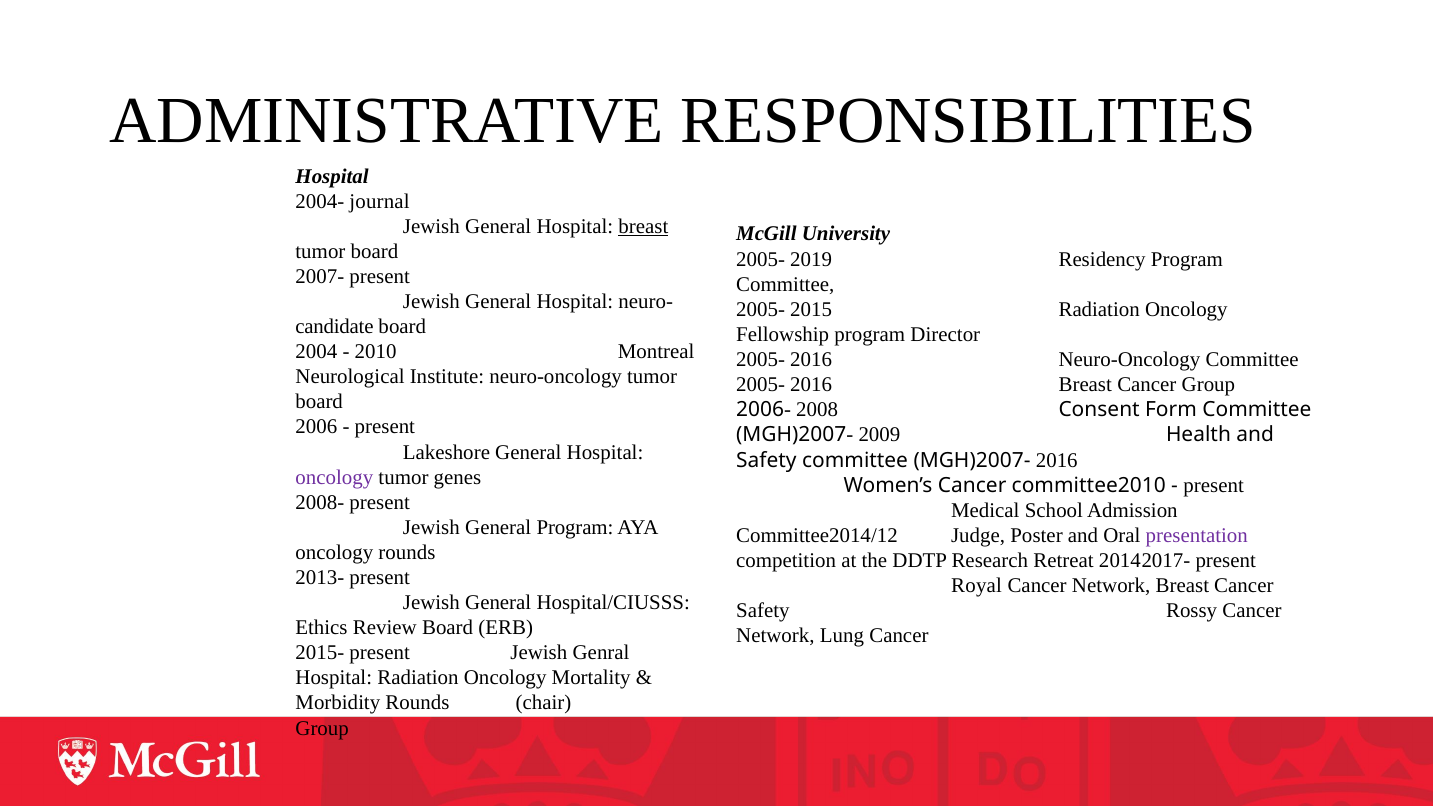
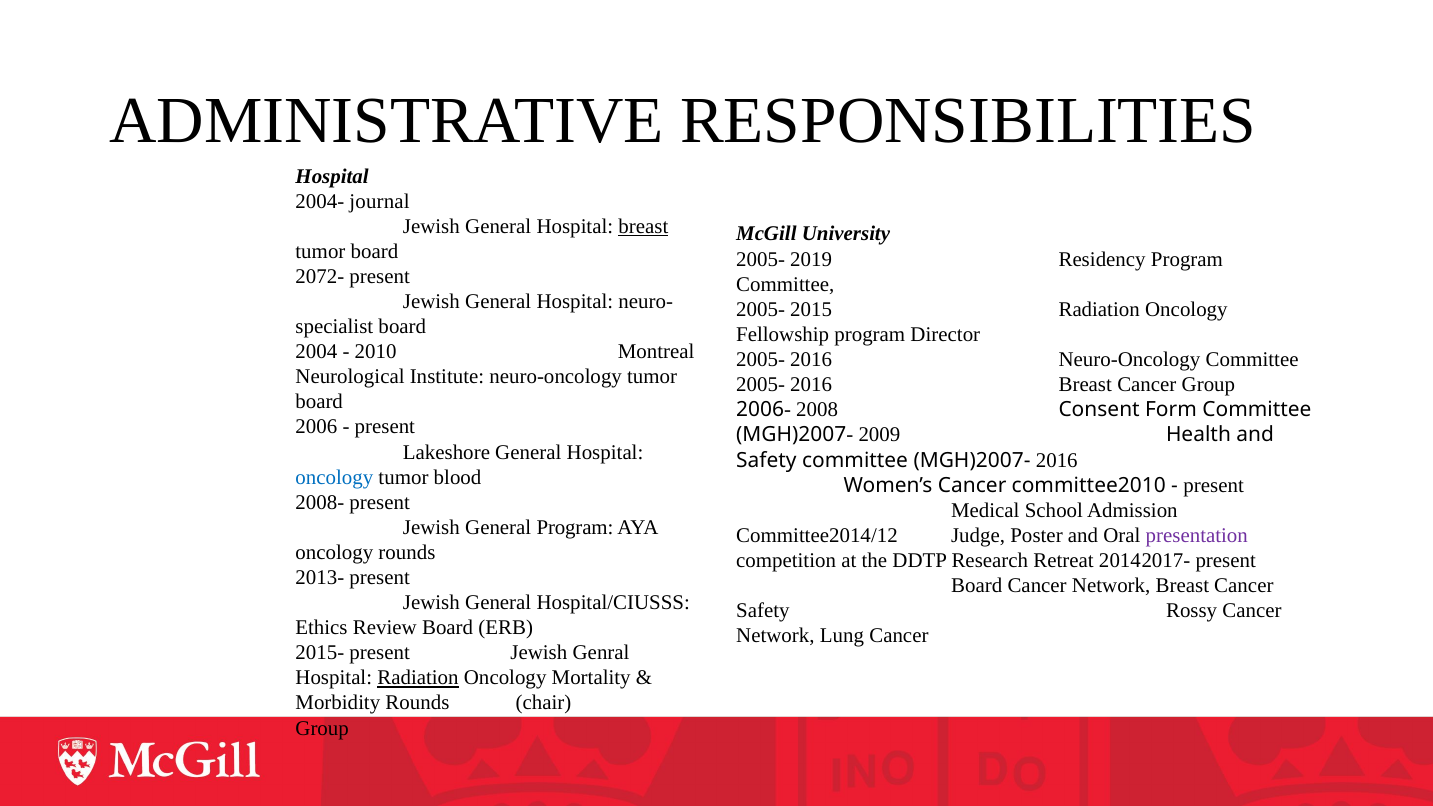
2007-: 2007- -> 2072- (320, 277)
candidate: candidate -> specialist (334, 327)
oncology colour: purple -> blue (334, 477)
genes: genes -> blood (458, 477)
Royal: Royal -> Board (977, 586)
Radiation underline: none -> present (418, 678)
